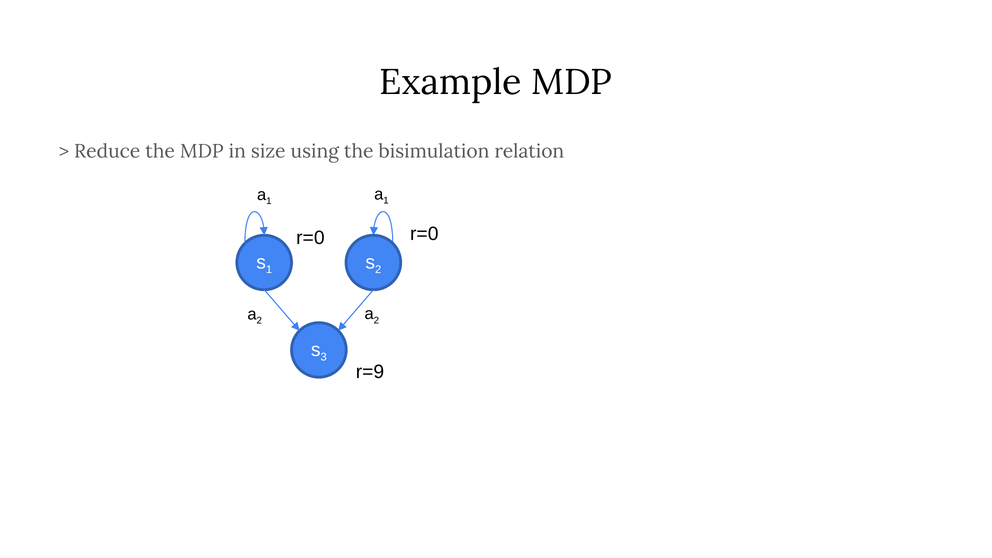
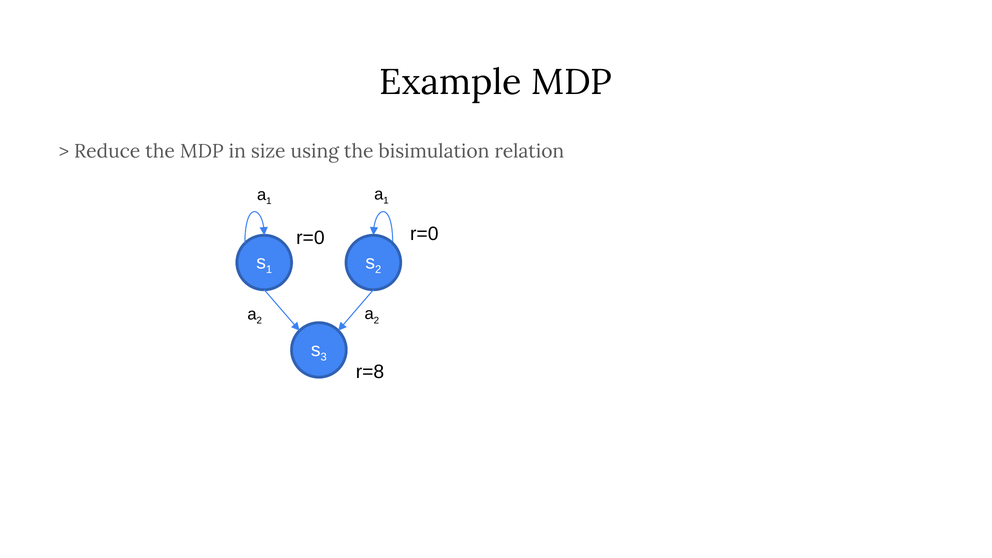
r=9: r=9 -> r=8 (370, 372)
